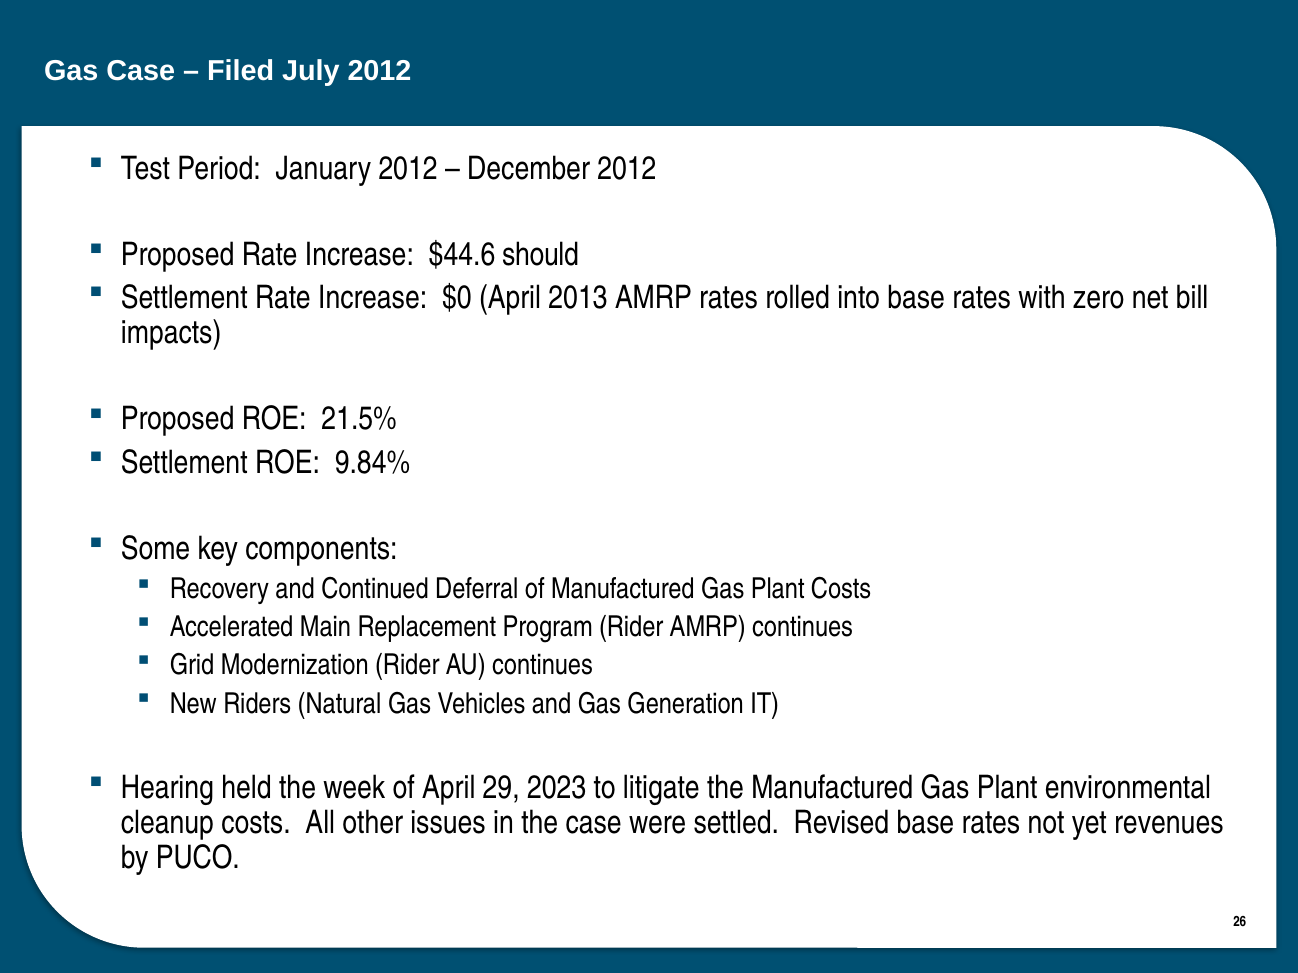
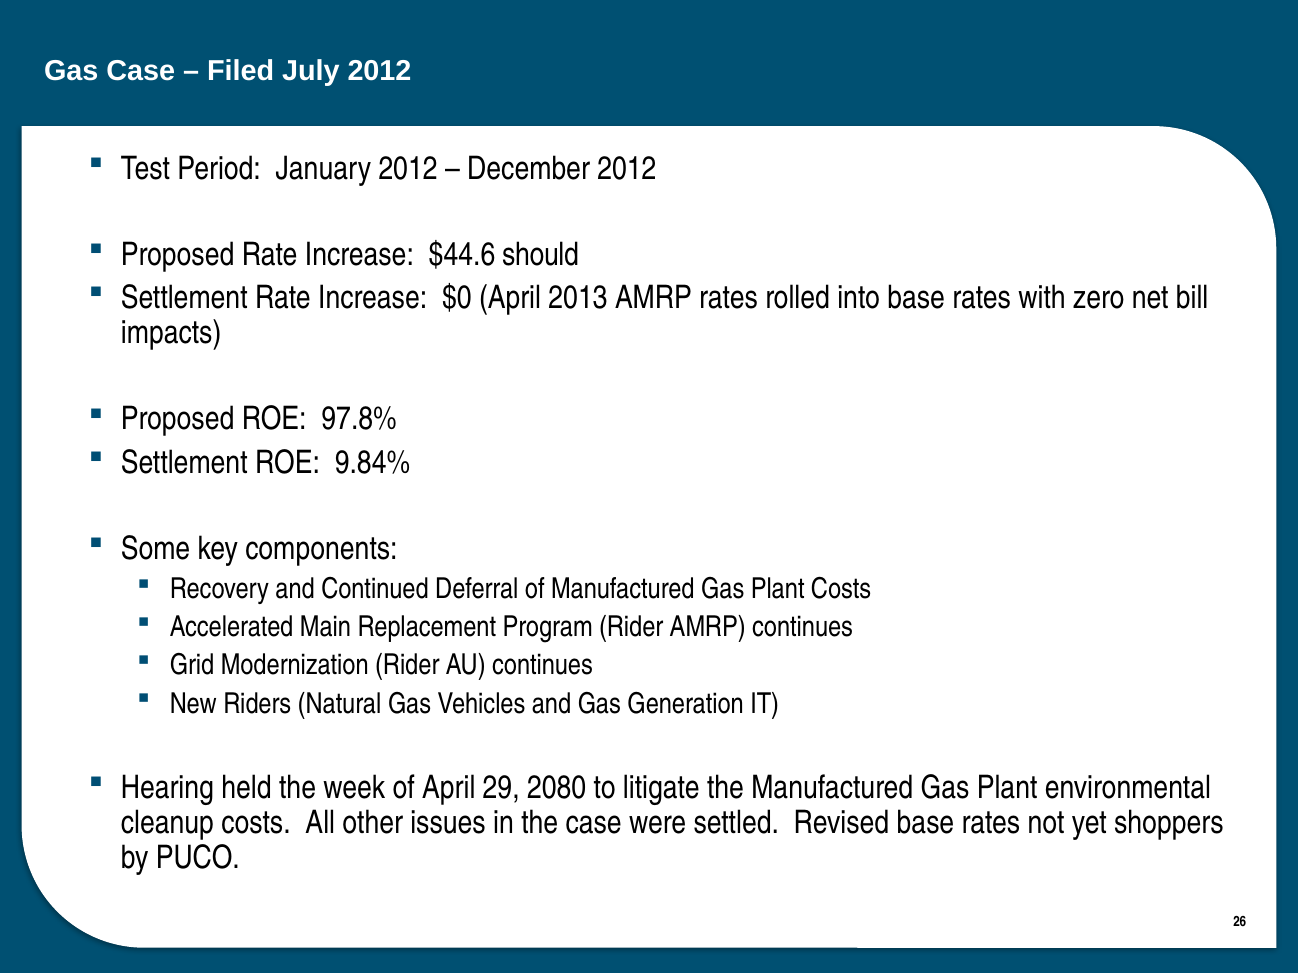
21.5%: 21.5% -> 97.8% (359, 419)
2023: 2023 -> 2080 (557, 788)
revenues: revenues -> shoppers (1169, 824)
